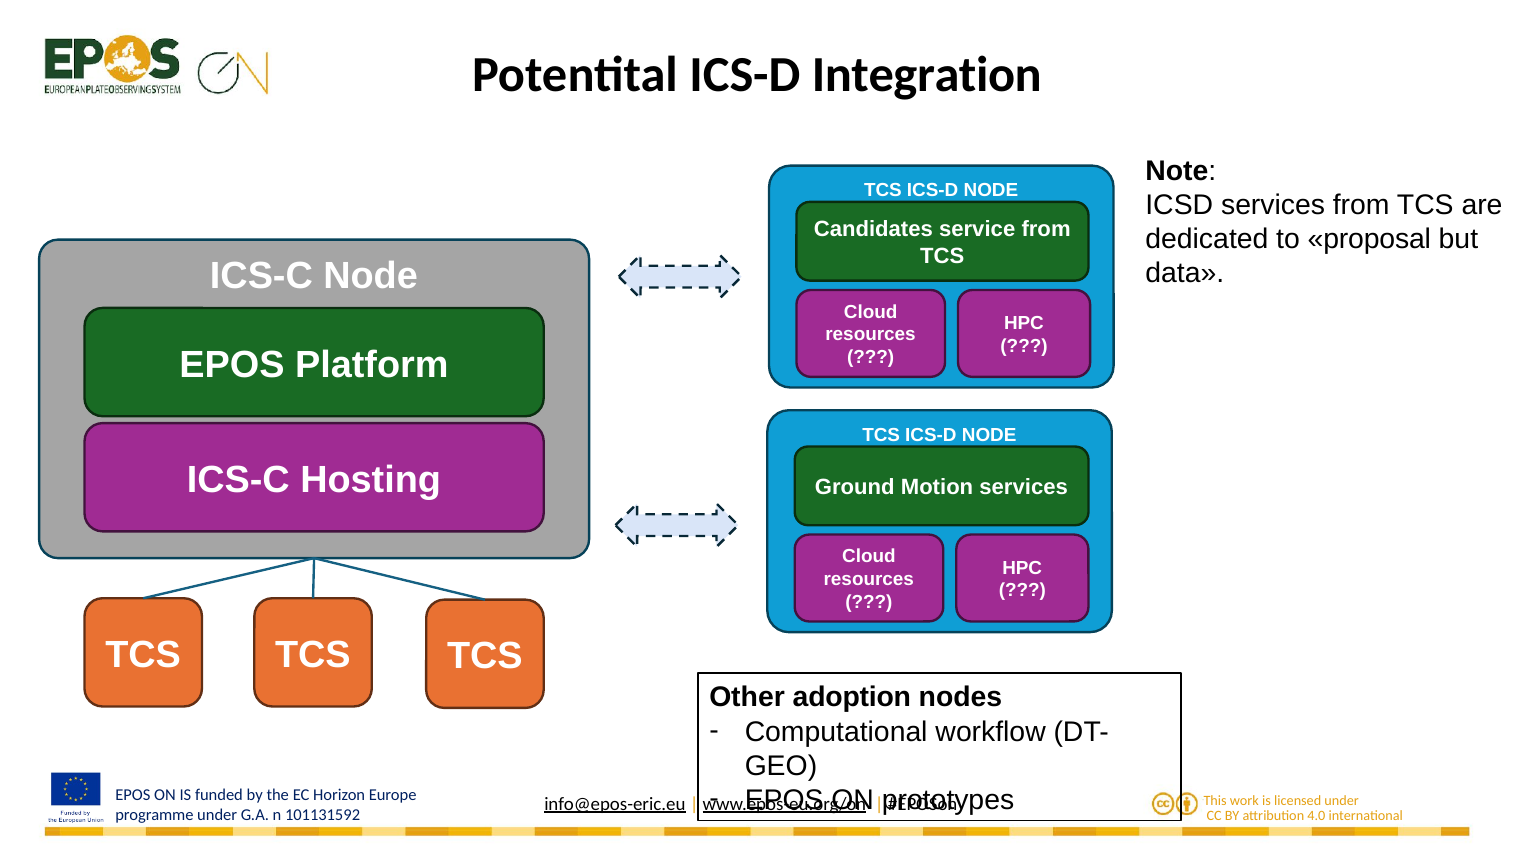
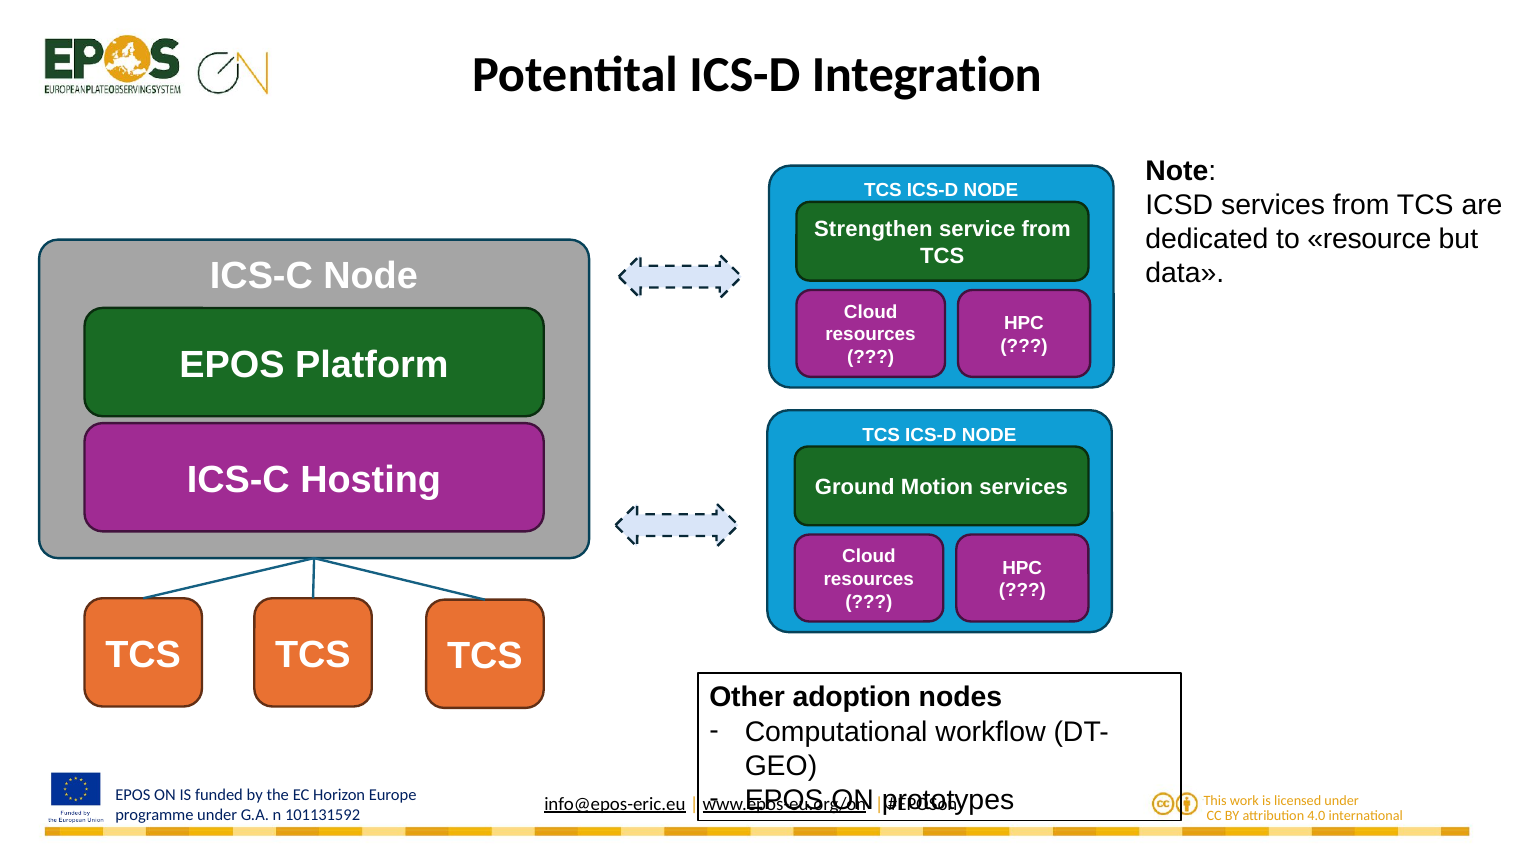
Candidates: Candidates -> Strengthen (873, 230)
proposal: proposal -> resource (1369, 239)
